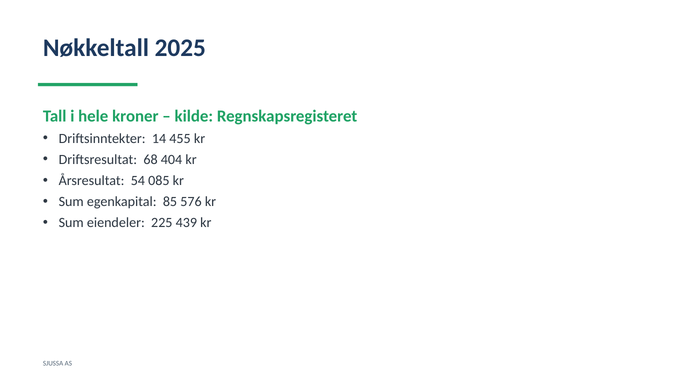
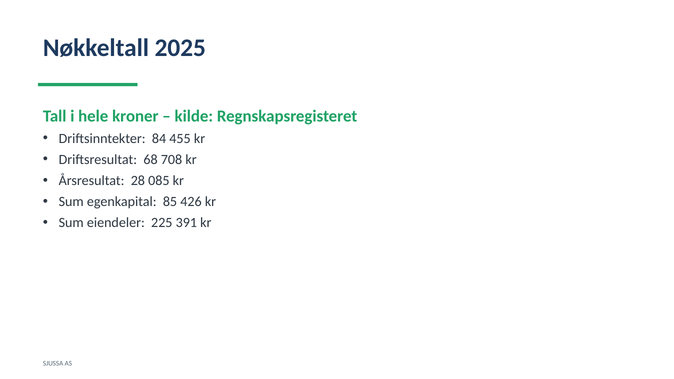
14: 14 -> 84 (159, 139)
404: 404 -> 708 (171, 160)
54: 54 -> 28 (138, 181)
576: 576 -> 426 (191, 202)
439: 439 -> 391 (186, 223)
